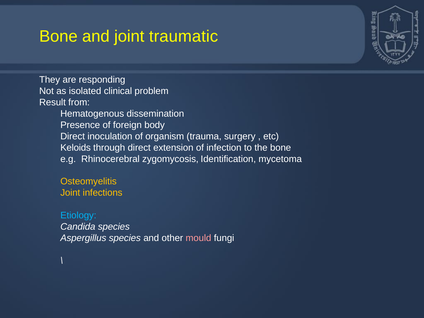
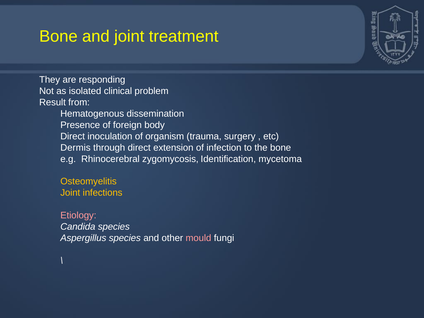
traumatic: traumatic -> treatment (184, 36)
Keloids: Keloids -> Dermis (75, 148)
Etiology colour: light blue -> pink (78, 215)
